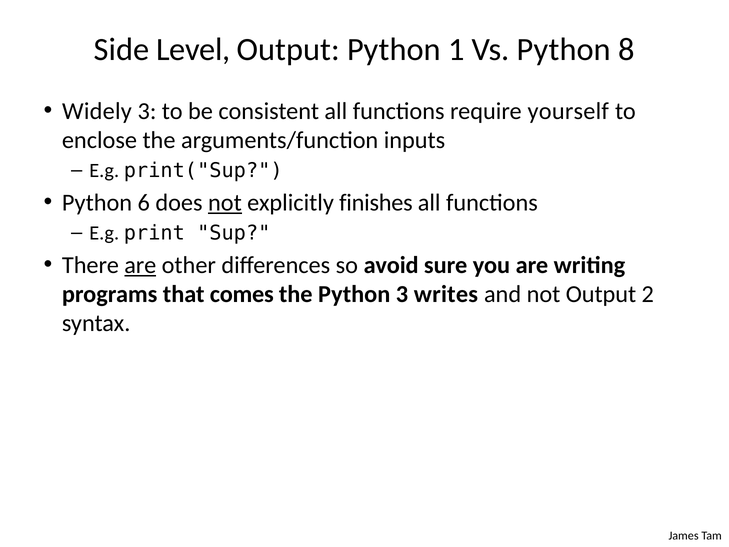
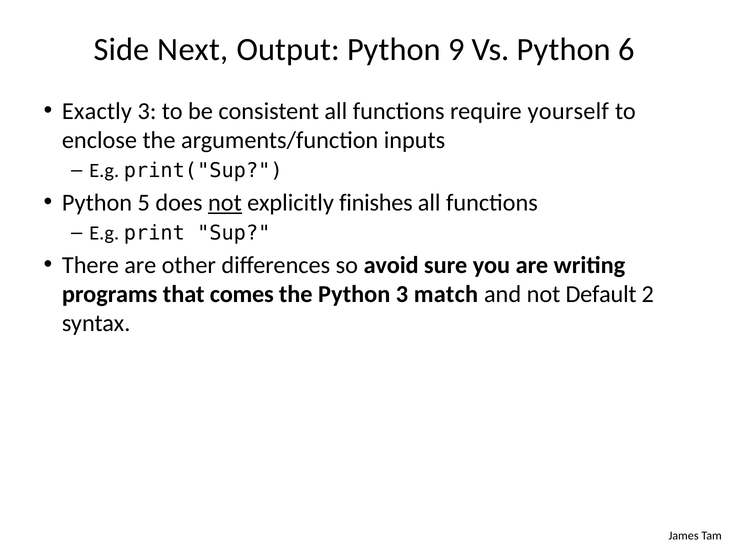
Level: Level -> Next (193, 50)
1: 1 -> 9 (456, 50)
8: 8 -> 6 (626, 50)
Widely: Widely -> Exactly (97, 111)
6: 6 -> 5 (144, 203)
are underline: present -> none (140, 265)
writes: writes -> match (446, 294)
not Output: Output -> Default (601, 294)
